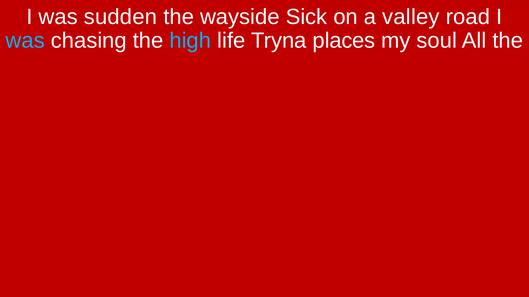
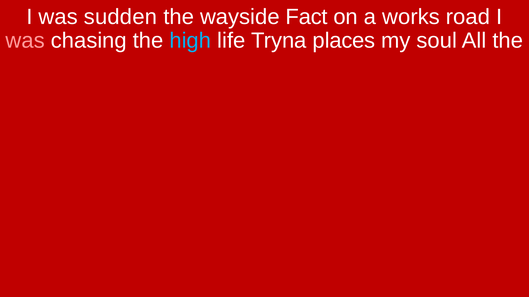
Sick: Sick -> Fact (307, 17)
valley: valley -> works (411, 17)
was colour: light blue -> pink (25, 41)
